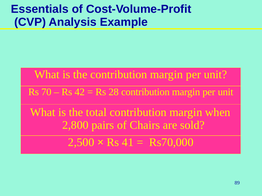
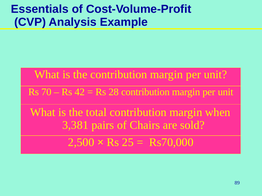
2,800: 2,800 -> 3,381 (75, 125)
41: 41 -> 25 (128, 143)
